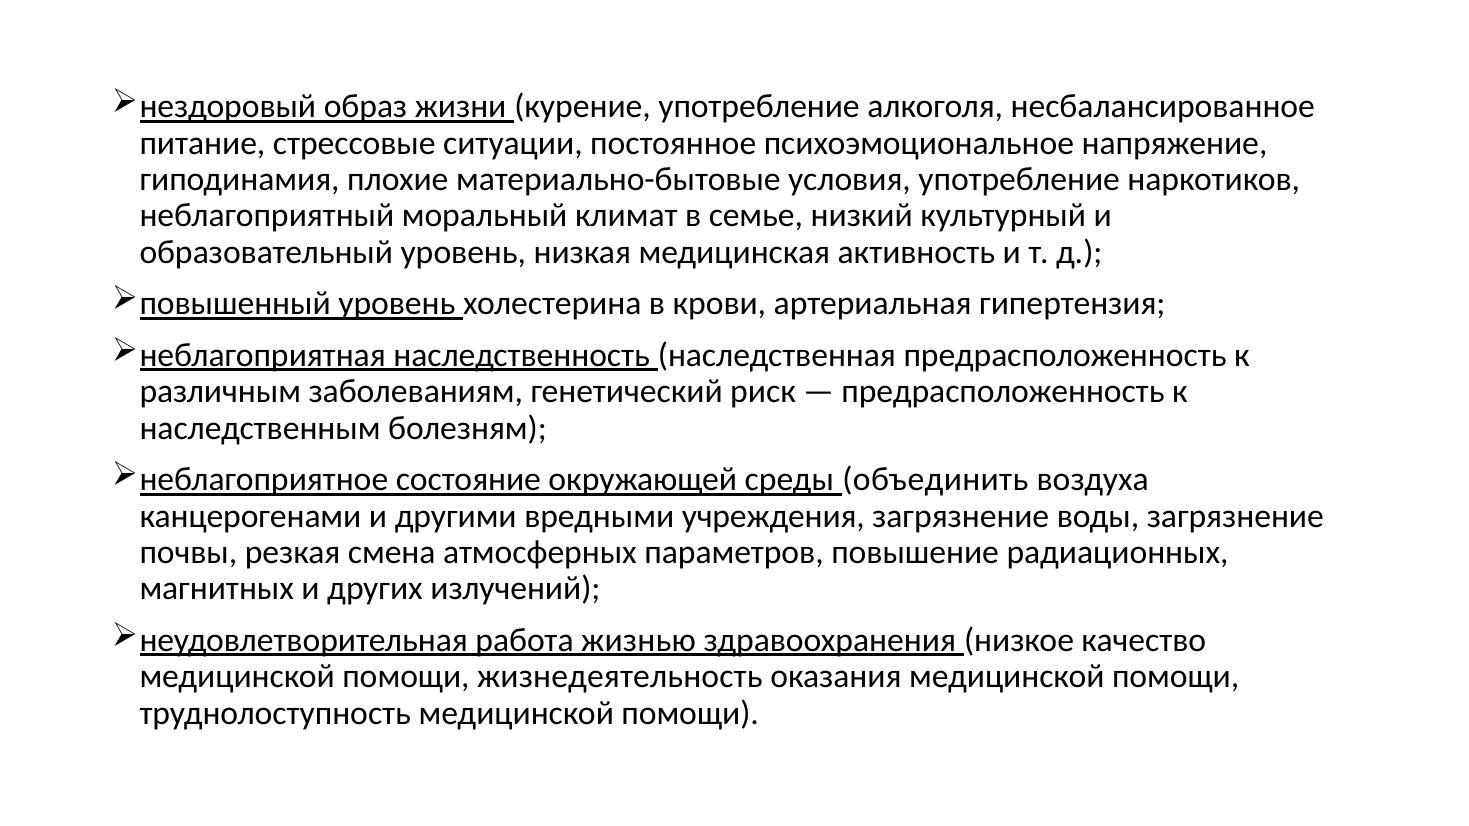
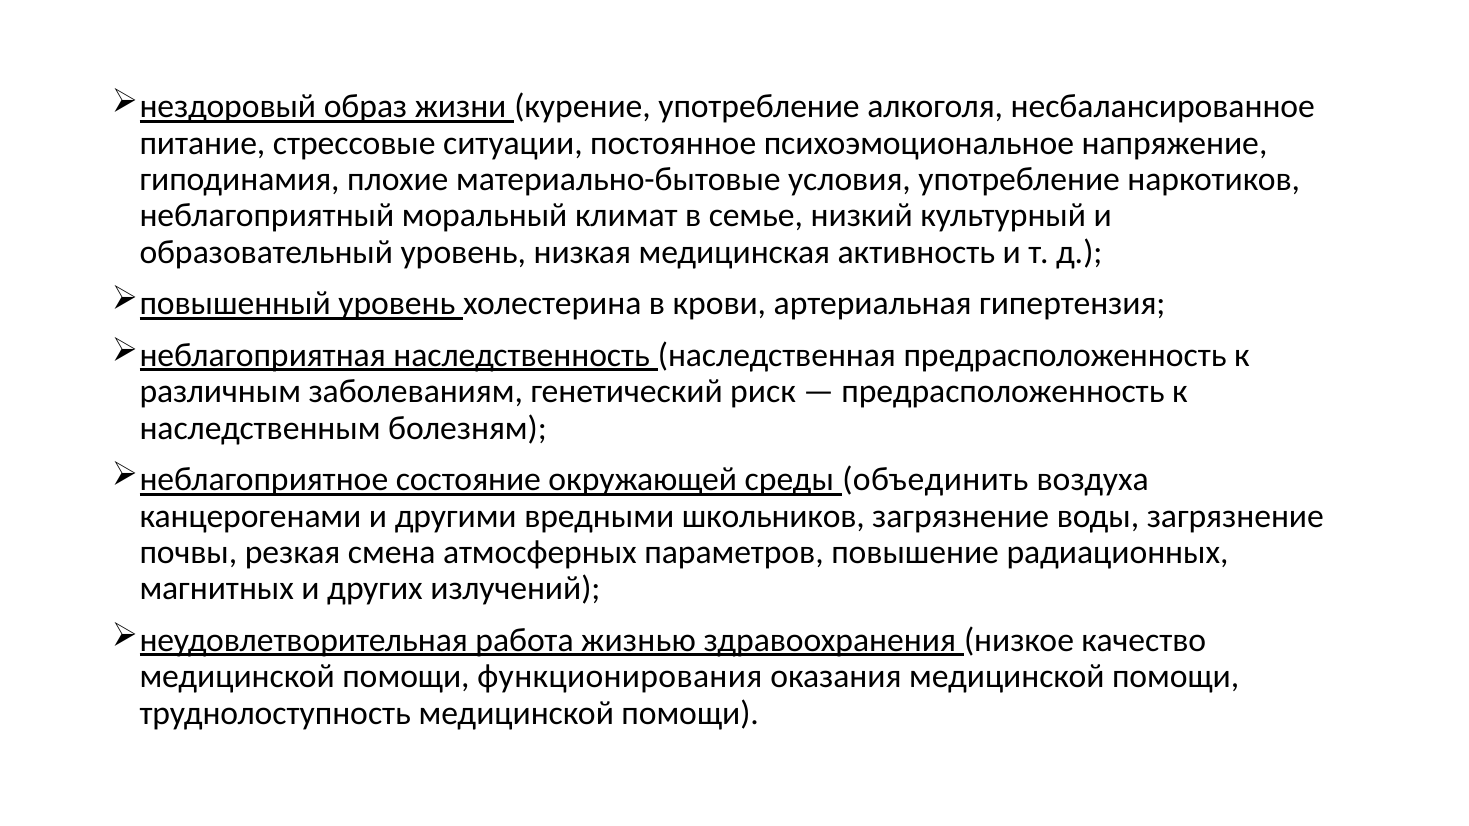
учреждения: учреждения -> школьников (773, 516)
жизнедеятельность: жизнедеятельность -> функционирования (620, 677)
